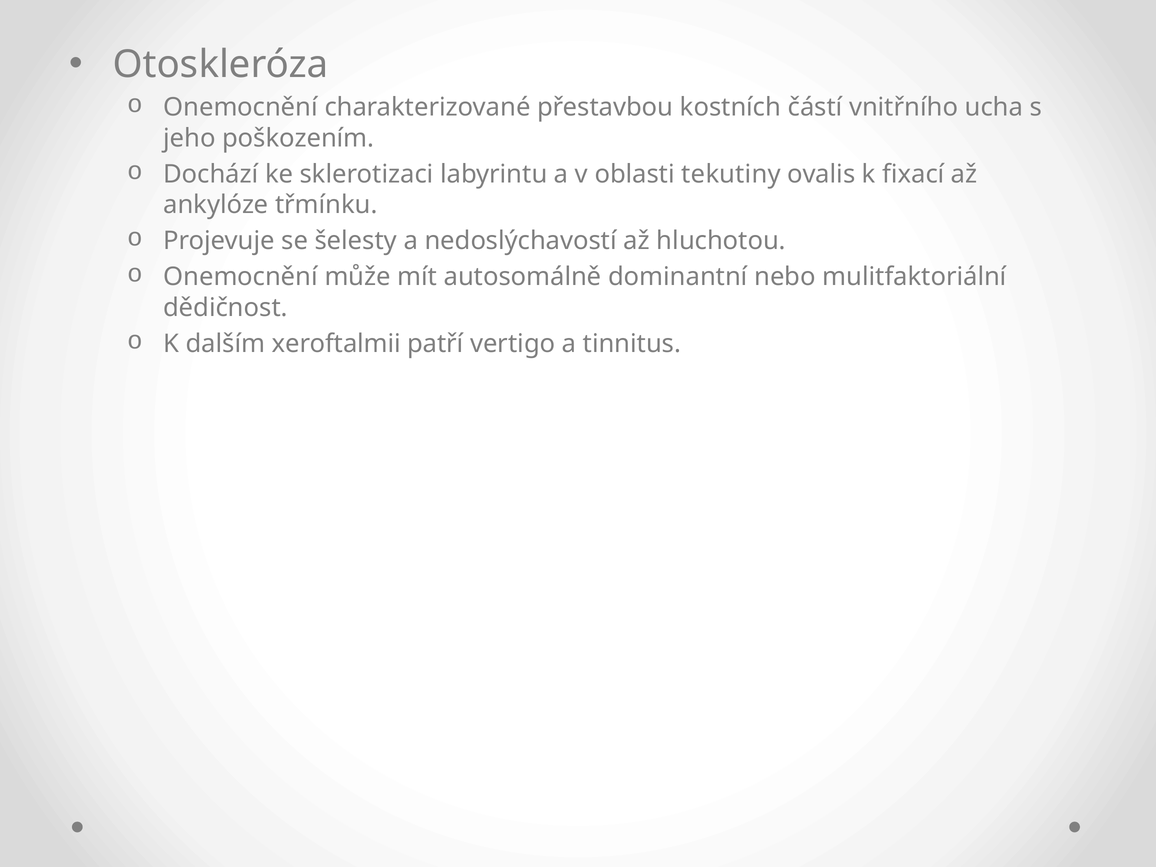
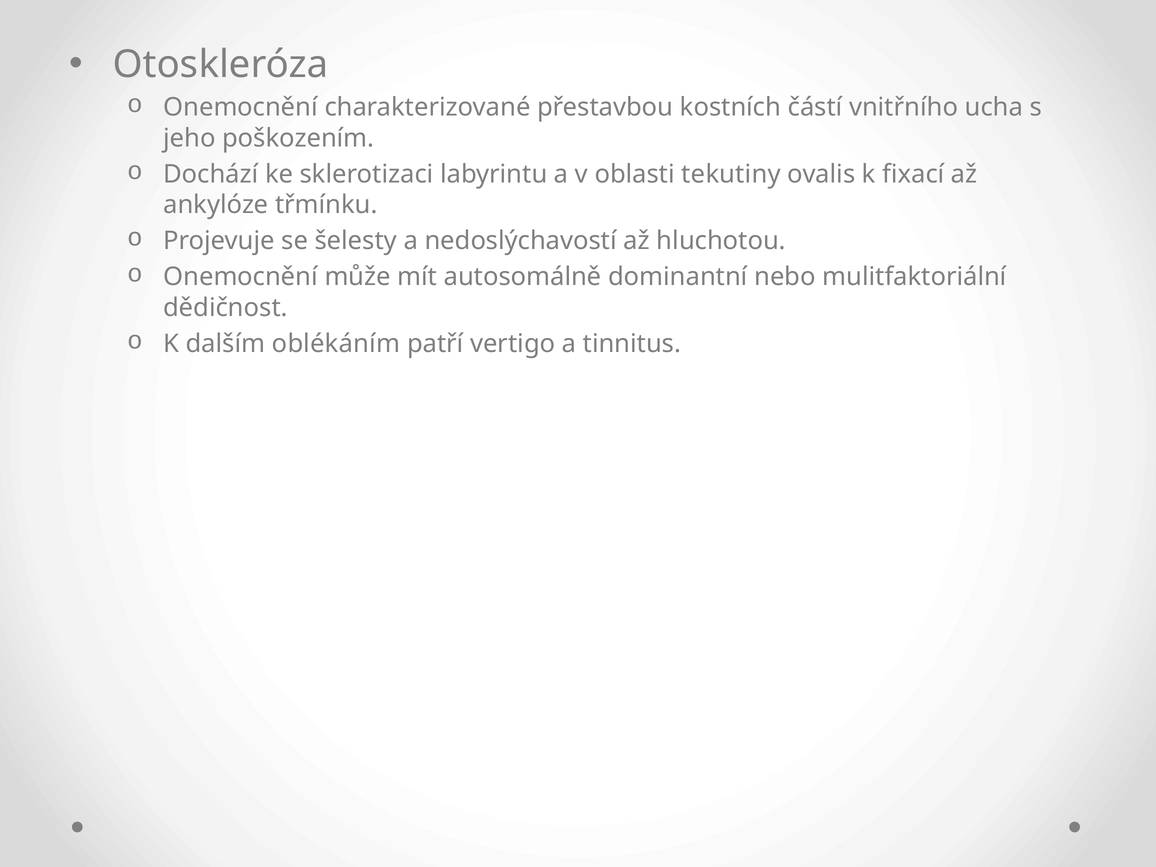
xeroftalmii: xeroftalmii -> oblékáním (336, 344)
